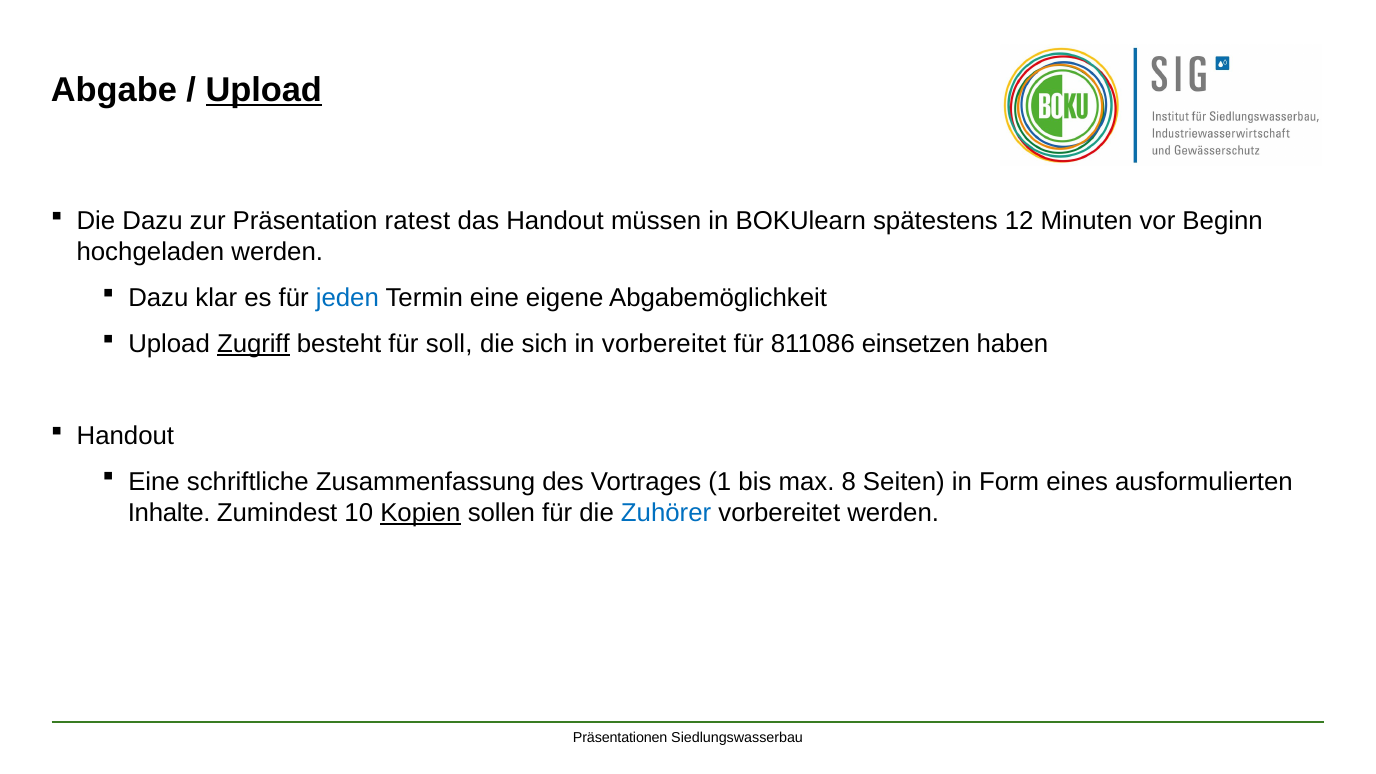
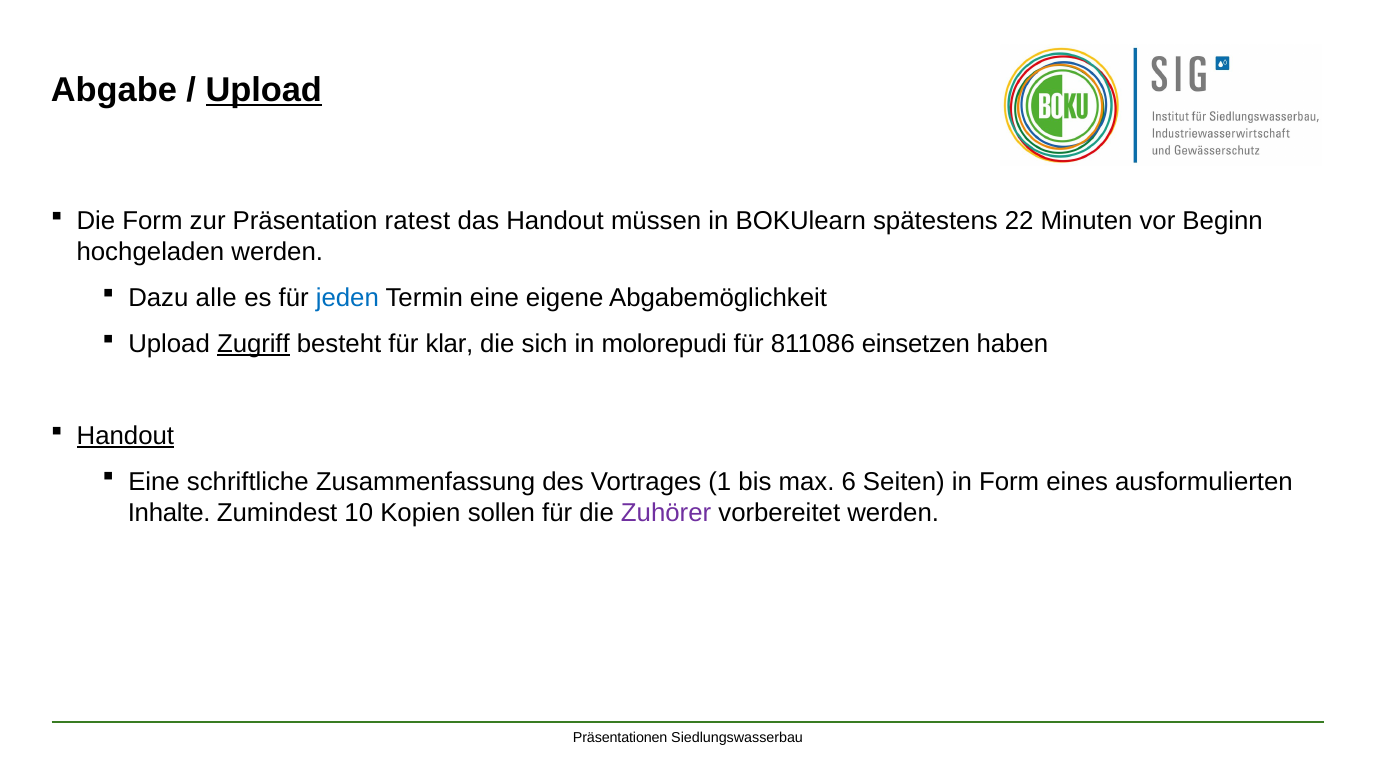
Die Dazu: Dazu -> Form (152, 221)
12: 12 -> 22 (1019, 221)
klar: klar -> alle (216, 298)
soll: soll -> klar (449, 344)
in vorbereitet: vorbereitet -> molorepudi (664, 344)
Handout underline: none -> present (125, 436)
8: 8 -> 6 (849, 482)
Kopien underline: present -> none (420, 513)
Zuhörer colour: blue -> purple (666, 513)
